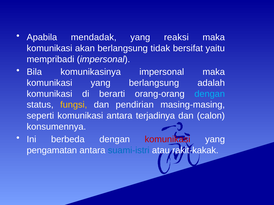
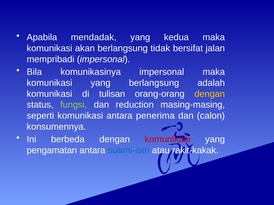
reaksi: reaksi -> kedua (176, 37)
yaitu: yaitu -> jalan (215, 48)
berarti: berarti -> tulisan (112, 94)
dengan colour: light blue -> yellow (210, 94)
fungsi colour: yellow -> light green (74, 105)
pendirian: pendirian -> reduction (135, 105)
terjadinya: terjadinya -> penerima (155, 116)
